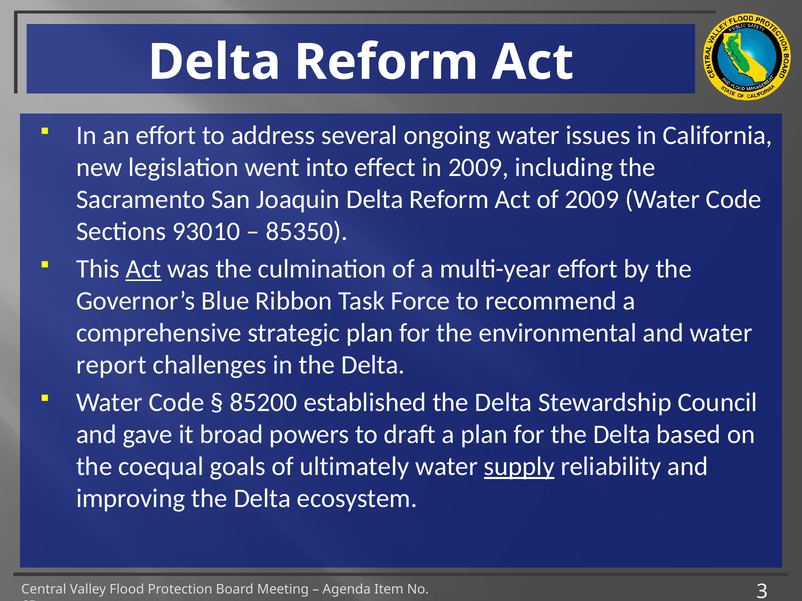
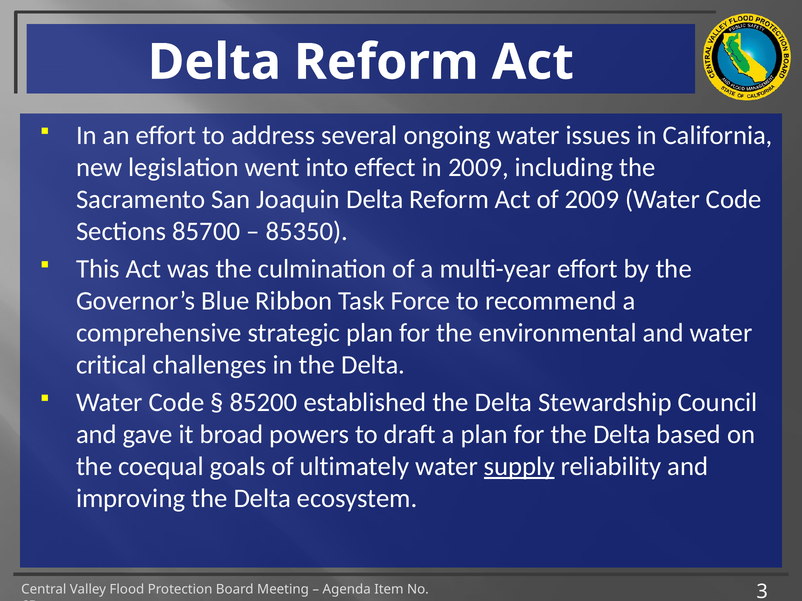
93010: 93010 -> 85700 (206, 232)
Act underline: present -> none (144, 269)
report: report -> critical (112, 365)
